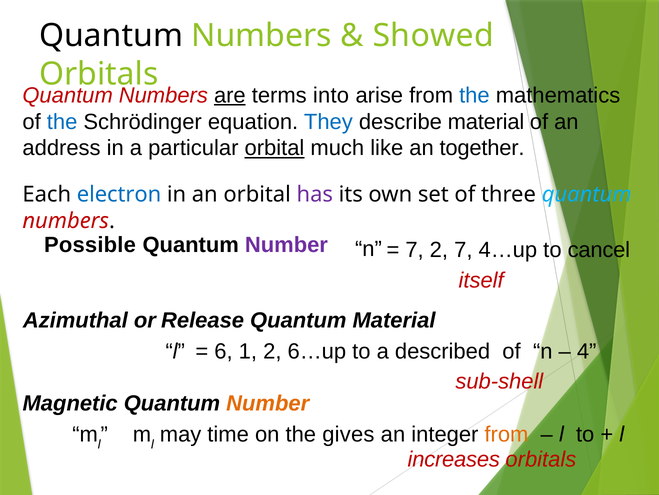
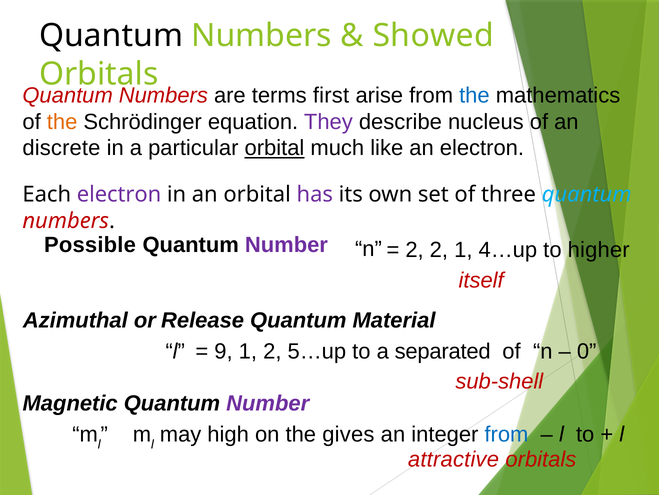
are underline: present -> none (230, 95)
into: into -> first (331, 95)
the colour: blue -> orange (62, 122)
They colour: blue -> purple (328, 122)
describe material: material -> nucleus (486, 122)
address: address -> discrete (61, 148)
an together: together -> electron (482, 148)
electron colour: blue -> purple (119, 194)
7: 7 -> 2 (415, 250)
2 7: 7 -> 1 (463, 250)
cancel: cancel -> higher (599, 250)
6: 6 -> 9 (224, 351)
6…up: 6…up -> 5…up (317, 351)
described: described -> separated (443, 351)
4: 4 -> 0 (587, 351)
Number colour: orange -> purple (268, 403)
time: time -> high (228, 434)
from colour: orange -> blue (506, 434)
increases: increases -> attractive (454, 459)
